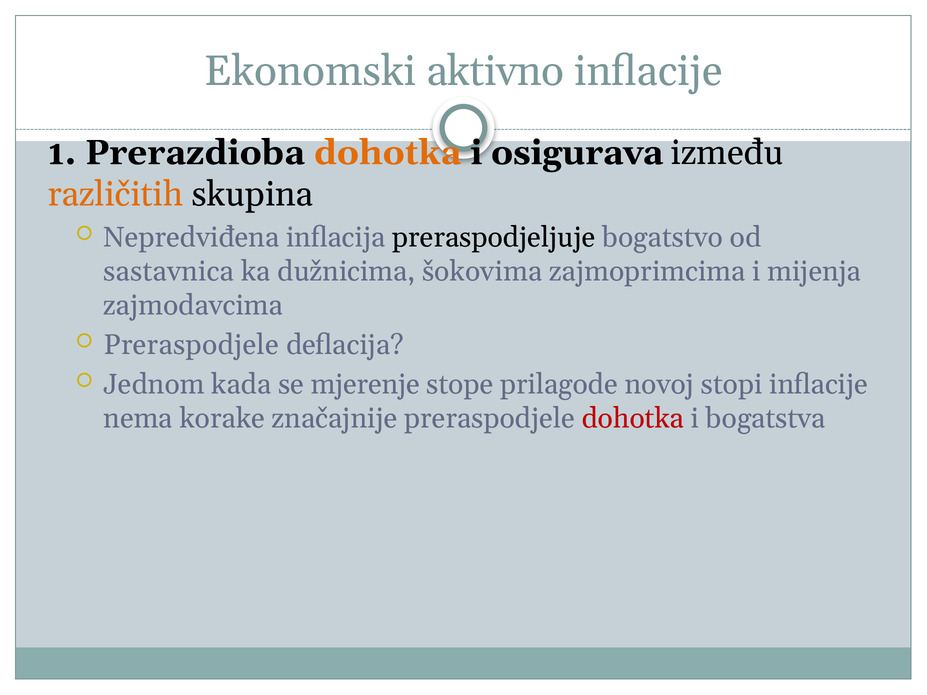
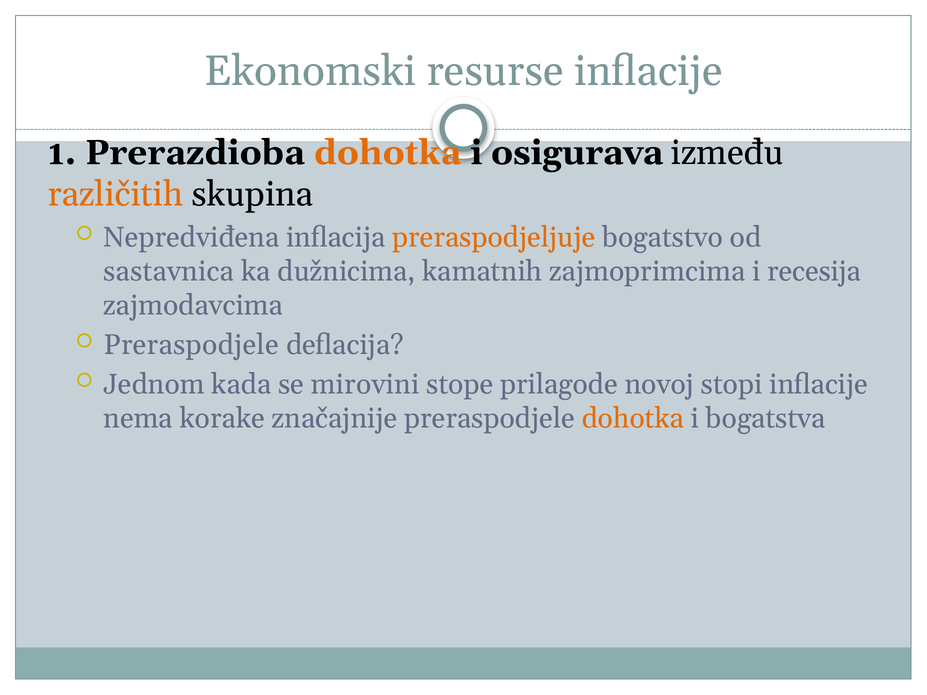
aktivno: aktivno -> resurse (495, 71)
preraspodjeljuje colour: black -> orange (494, 238)
šokovima: šokovima -> kamatnih (482, 271)
mijenja: mijenja -> recesija (814, 271)
mjerenje: mjerenje -> mirovini (365, 385)
dohotka colour: red -> orange (633, 419)
